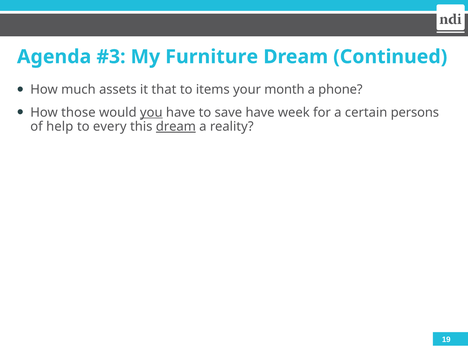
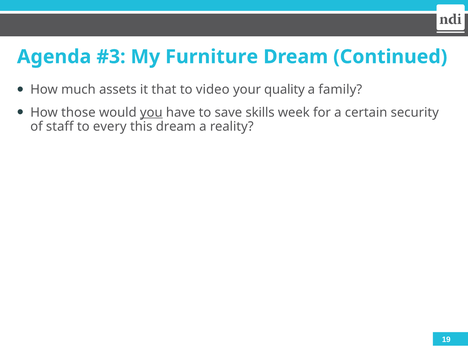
items: items -> video (213, 90)
month: month -> quality (284, 90)
phone: phone -> family (340, 90)
save have: have -> skills (260, 112)
persons: persons -> security (415, 112)
help: help -> staff (60, 127)
dream underline: present -> none (176, 127)
